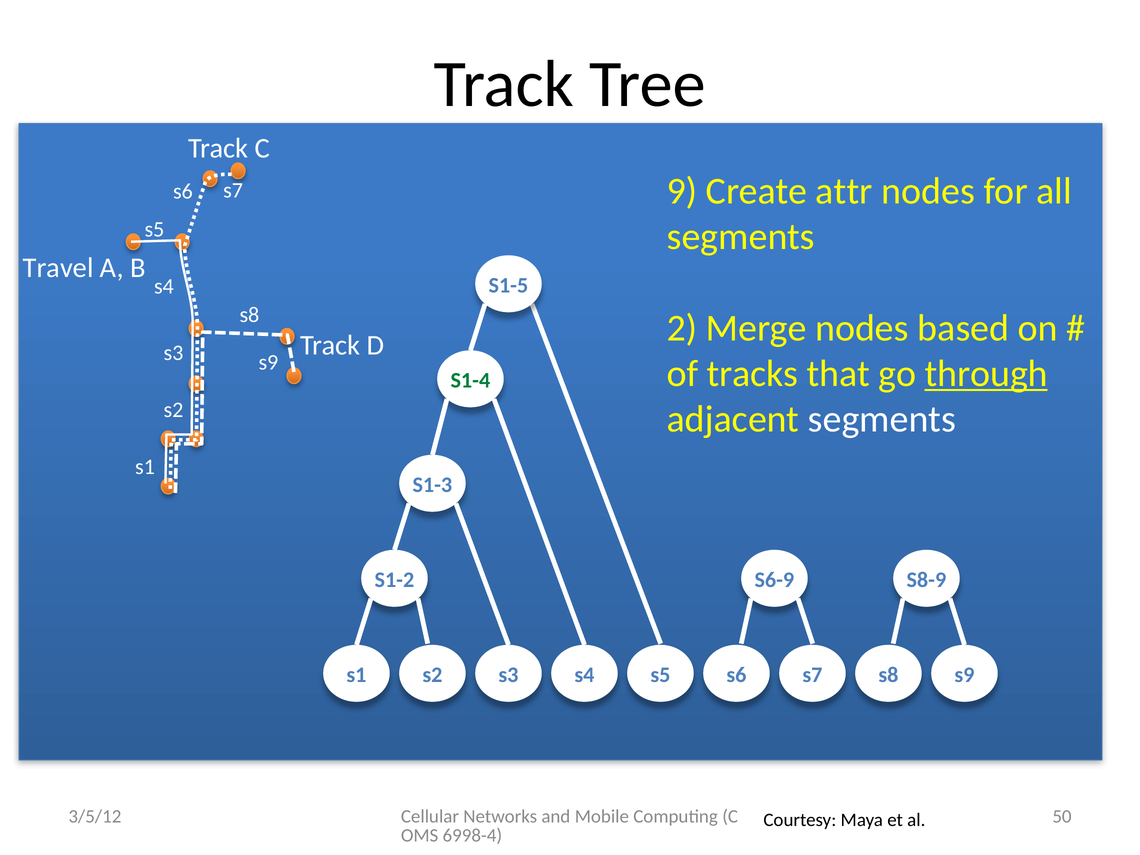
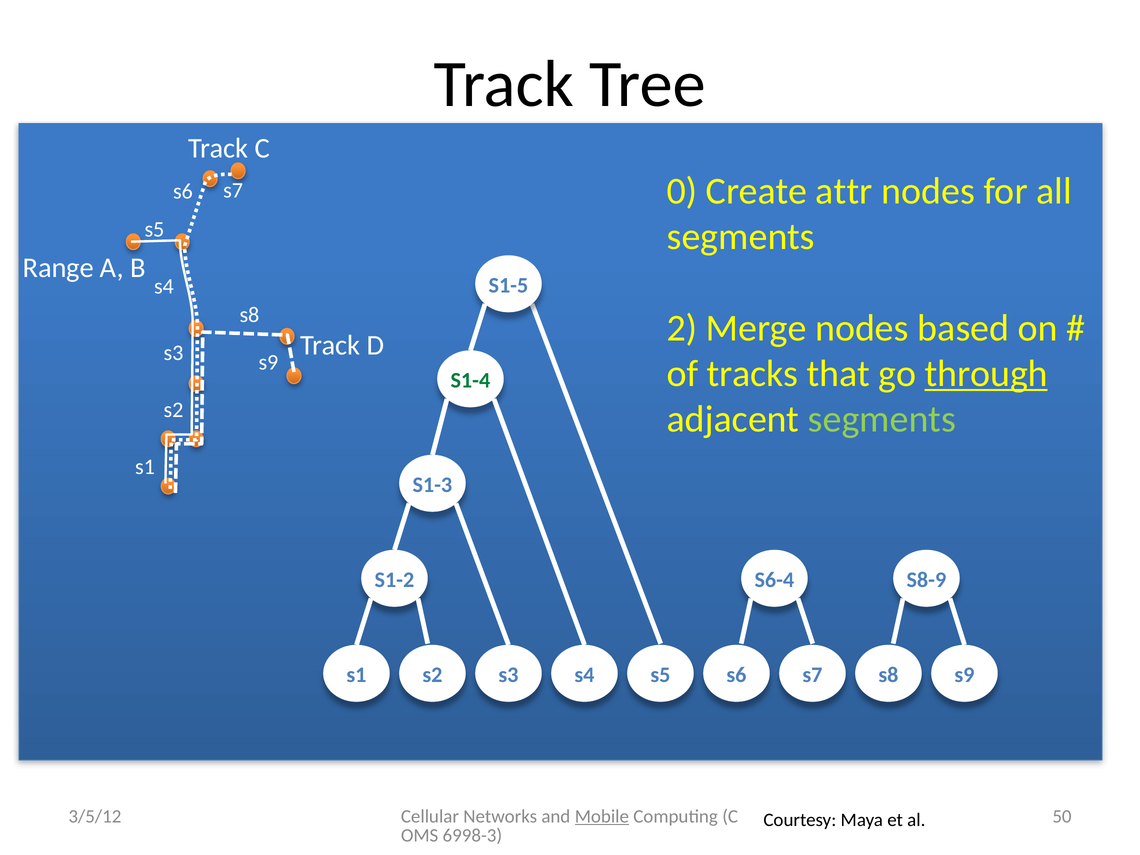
9: 9 -> 0 (682, 191)
Travel: Travel -> Range (58, 268)
segments colour: white -> light green (882, 419)
S6-9: S6-9 -> S6-4 (774, 580)
Mobile underline: none -> present (602, 816)
6998-4: 6998-4 -> 6998-3 (472, 835)
